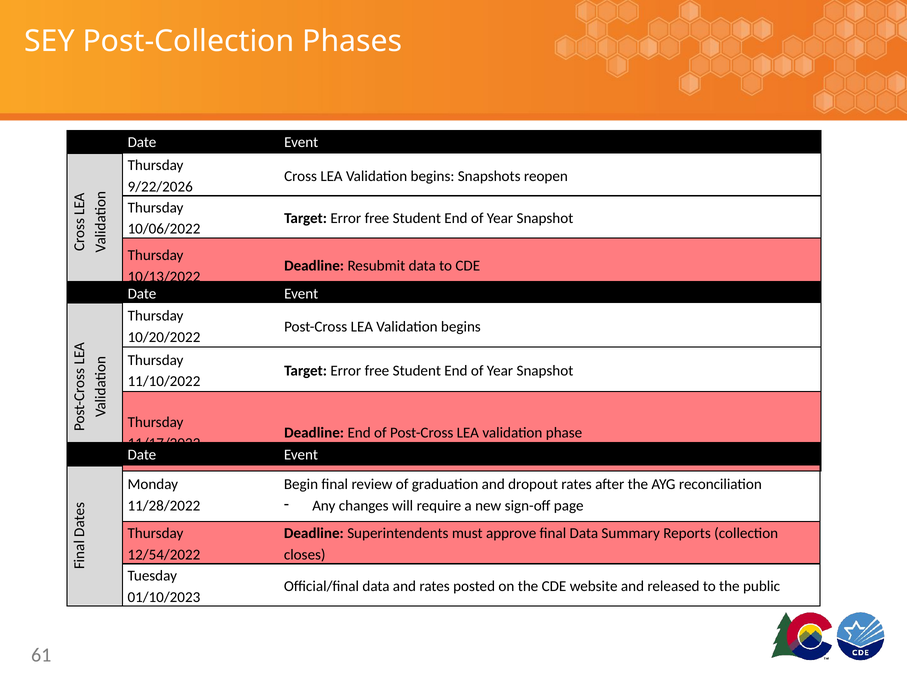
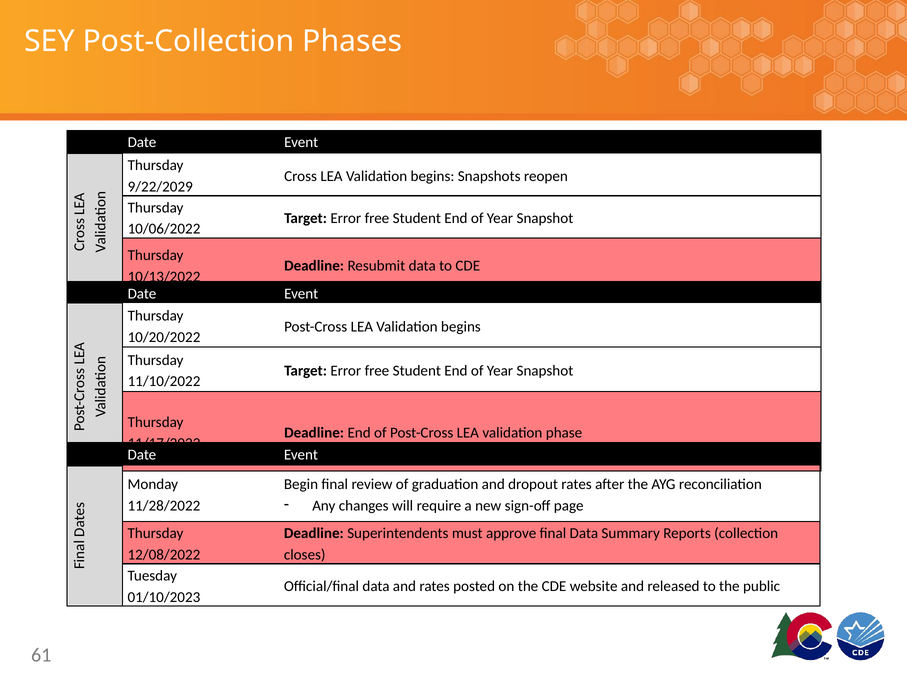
9/22/2026: 9/22/2026 -> 9/22/2029 (160, 187)
12/54/2022: 12/54/2022 -> 12/08/2022 (164, 555)
